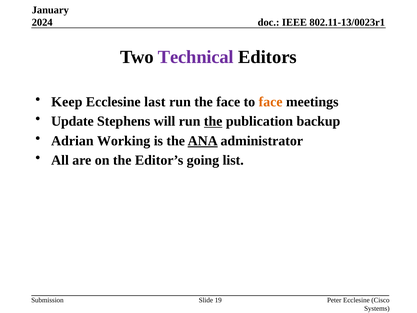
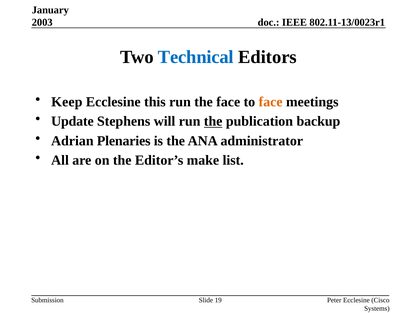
2024: 2024 -> 2003 (42, 22)
Technical colour: purple -> blue (196, 57)
last: last -> this (155, 102)
Working: Working -> Plenaries (124, 141)
ANA underline: present -> none (203, 141)
going: going -> make (203, 160)
